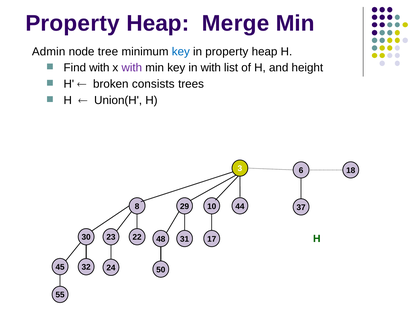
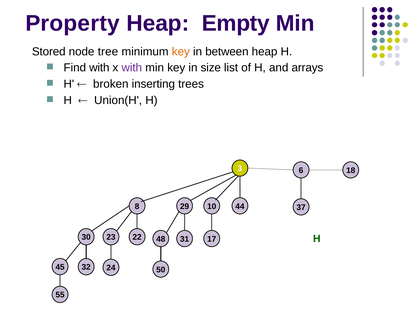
Merge: Merge -> Empty (236, 23)
Admin: Admin -> Stored (49, 52)
key colour: blue -> orange (181, 52)
in property: property -> between (227, 52)
in with: with -> size (211, 68)
height: height -> arrays (307, 68)
consists: consists -> inserting (153, 84)
